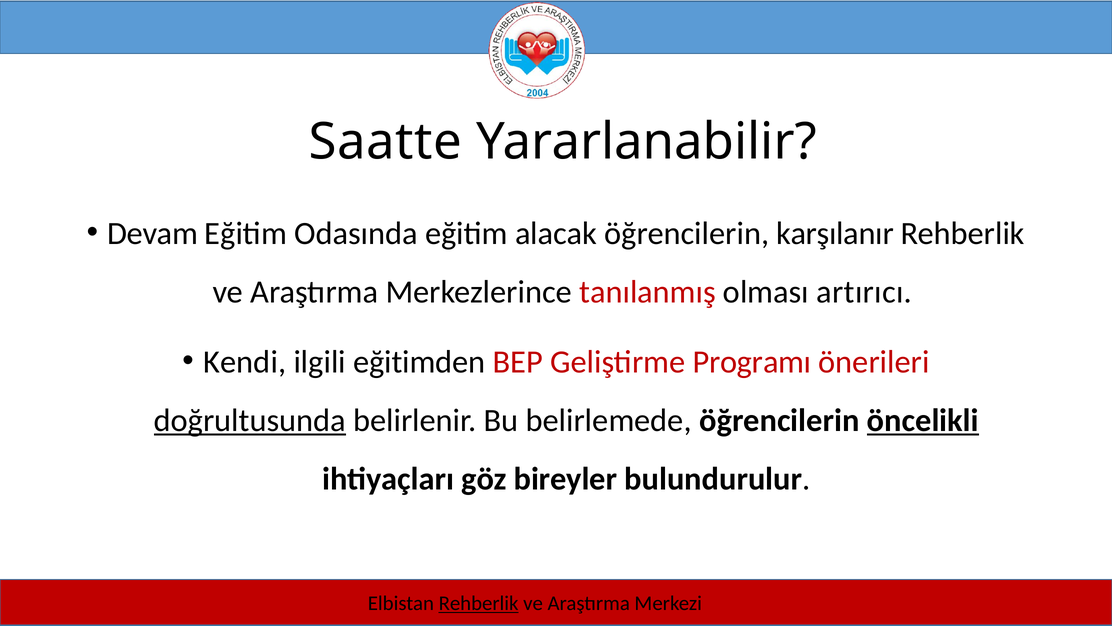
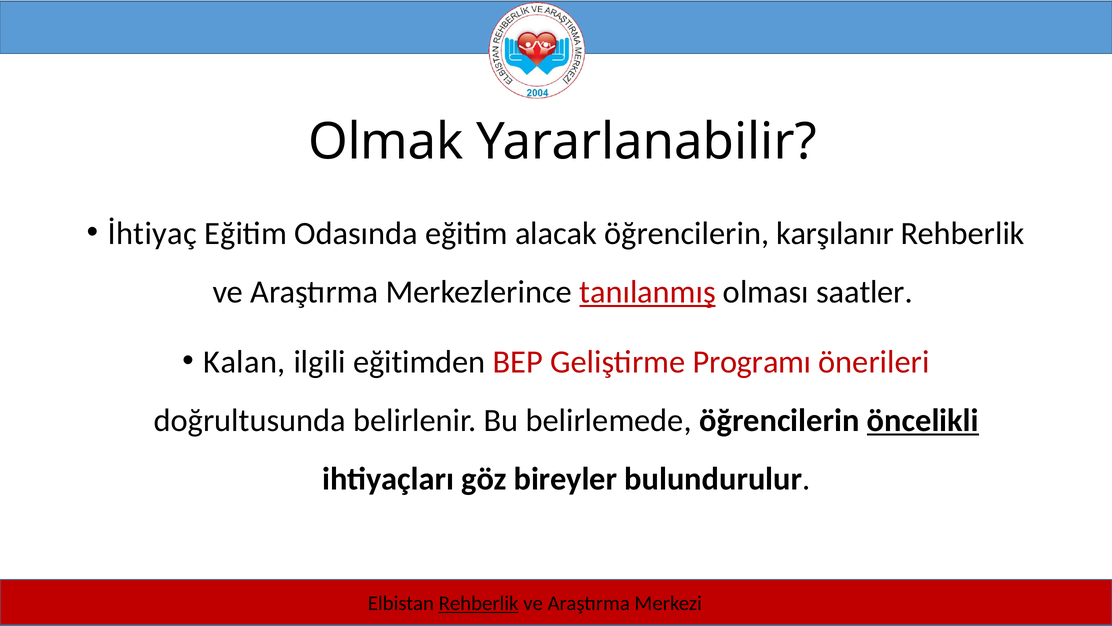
Saatte: Saatte -> Olmak (386, 142)
Devam: Devam -> İhtiyaç (152, 233)
tanılanmış underline: none -> present (648, 292)
artırıcı: artırıcı -> saatler (865, 292)
Kendi: Kendi -> Kalan (244, 362)
doğrultusunda underline: present -> none (250, 420)
